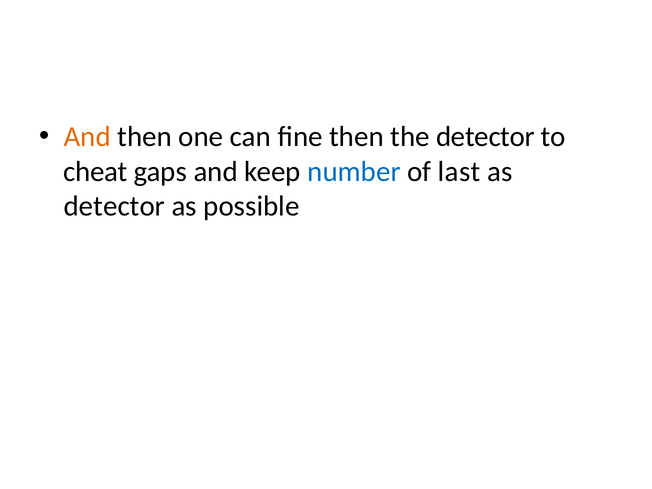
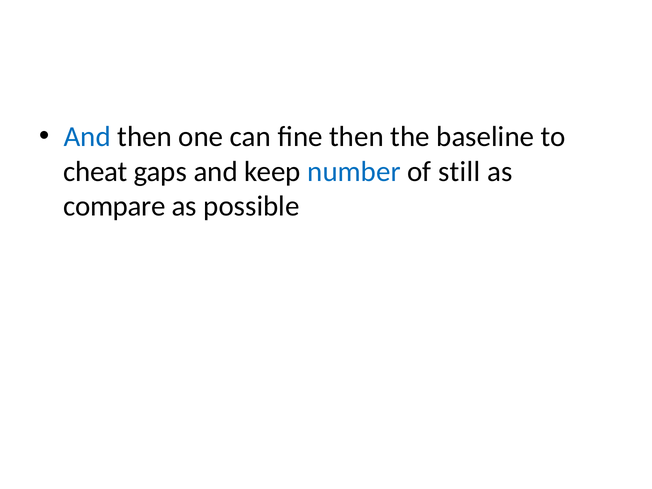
And colour: orange -> blue (87, 137)
the detector: detector -> baseline (485, 137)
last: last -> still (459, 172)
detector: detector -> compare (114, 206)
